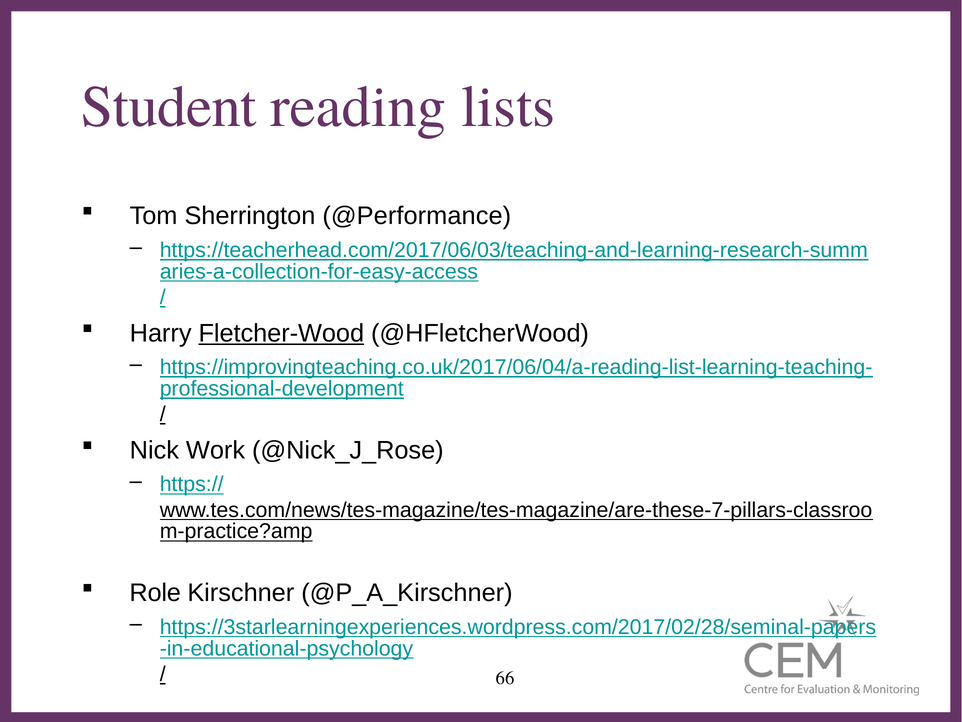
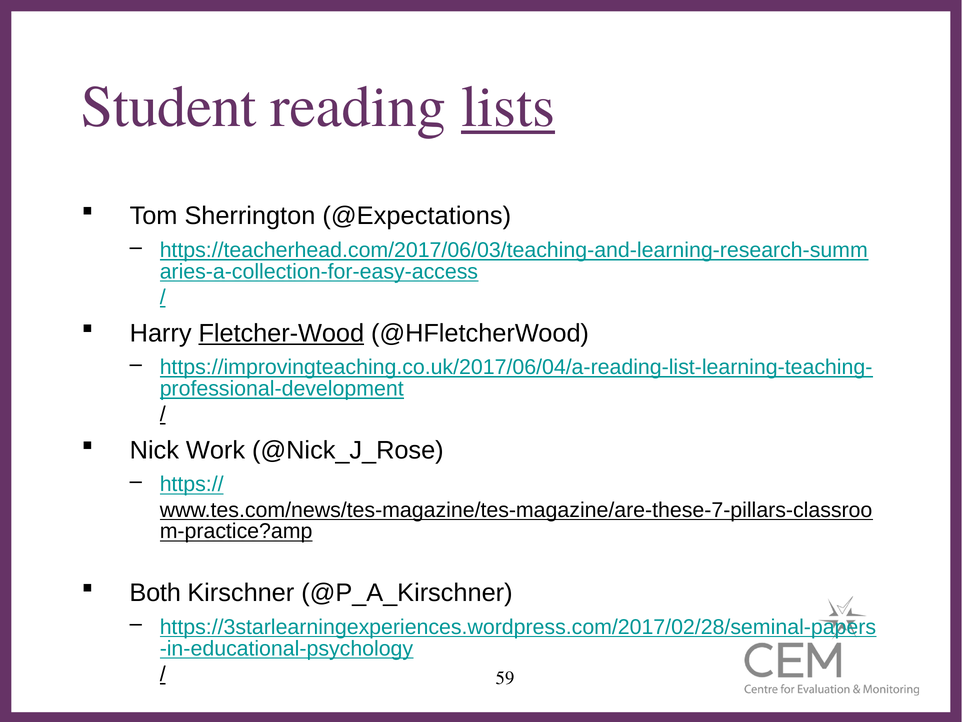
lists underline: none -> present (508, 107)
@Performance: @Performance -> @Expectations (417, 216)
Role: Role -> Both (155, 593)
66: 66 -> 59 (505, 678)
